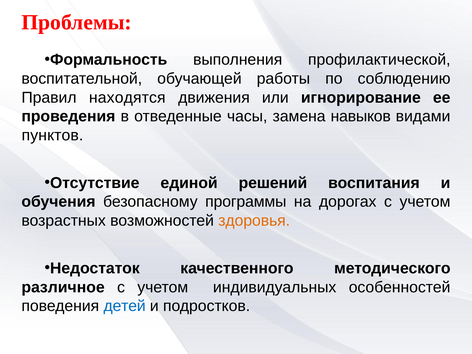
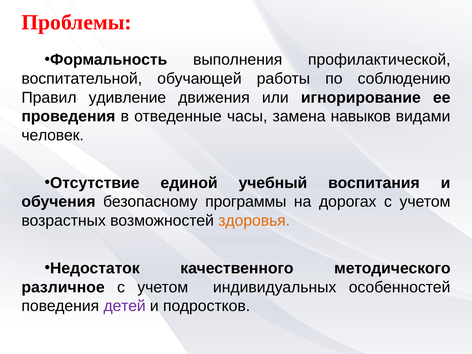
находятся: находятся -> удивление (127, 98)
пунктов: пунктов -> человек (53, 135)
решений: решений -> учебный (273, 183)
детей colour: blue -> purple (125, 306)
